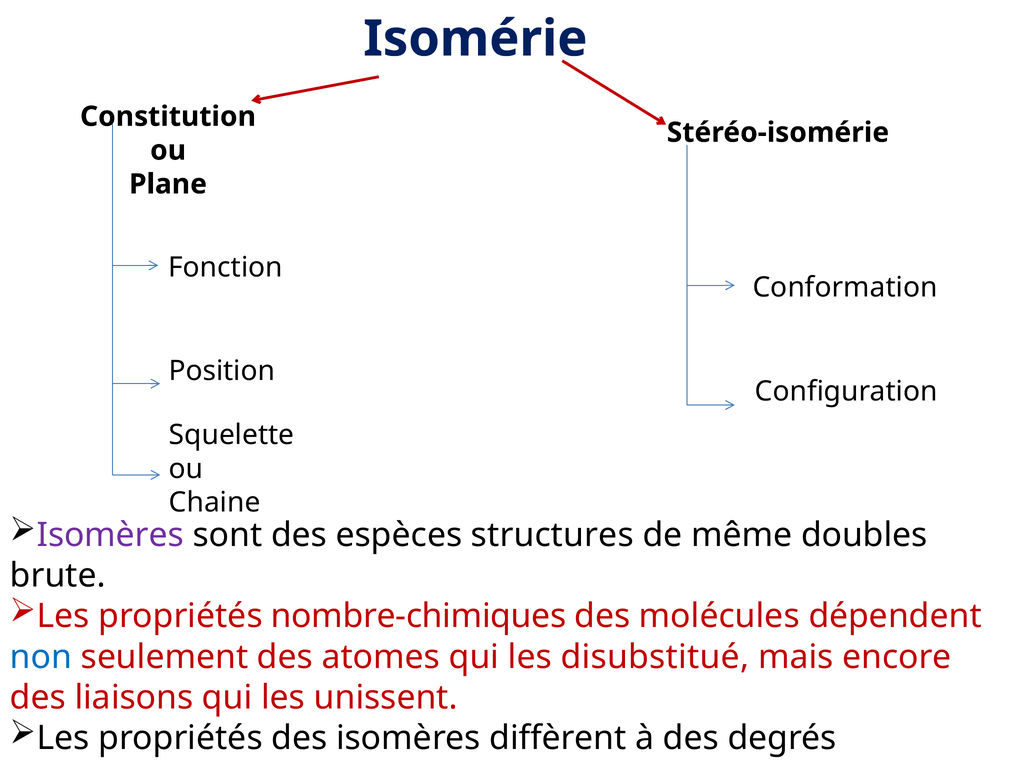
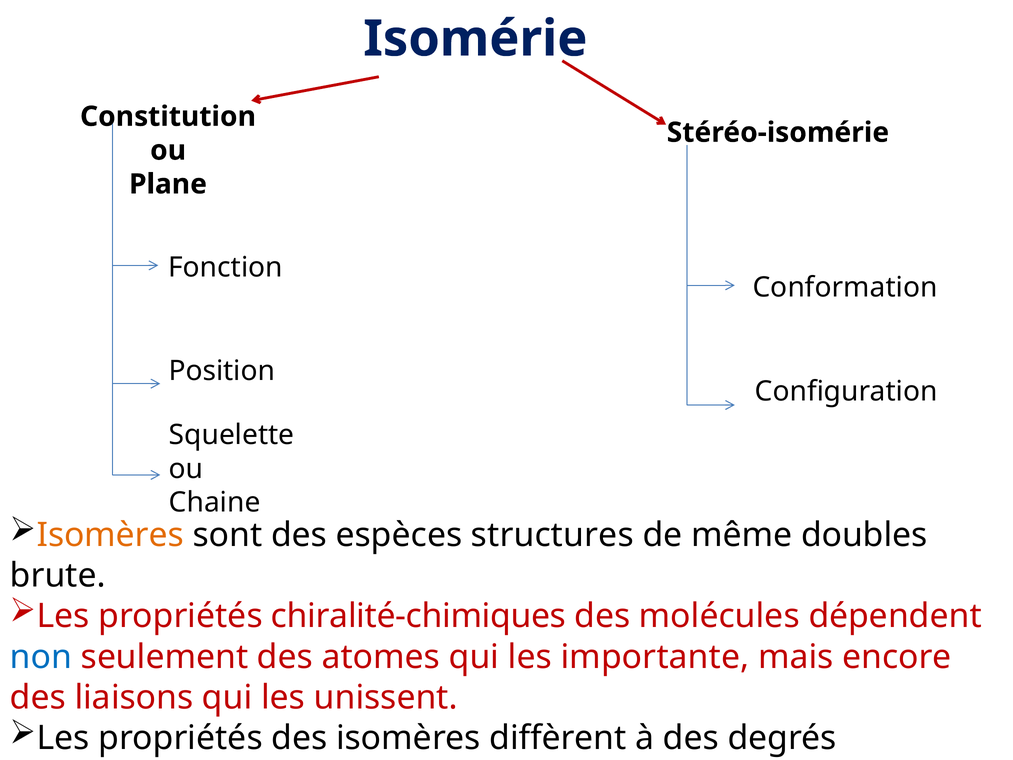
Isomères colour: purple -> orange (110, 535)
nombre-chimiques: nombre-chimiques -> chiralité-chimiques (419, 616)
disubstitué: disubstitué -> importante (655, 657)
